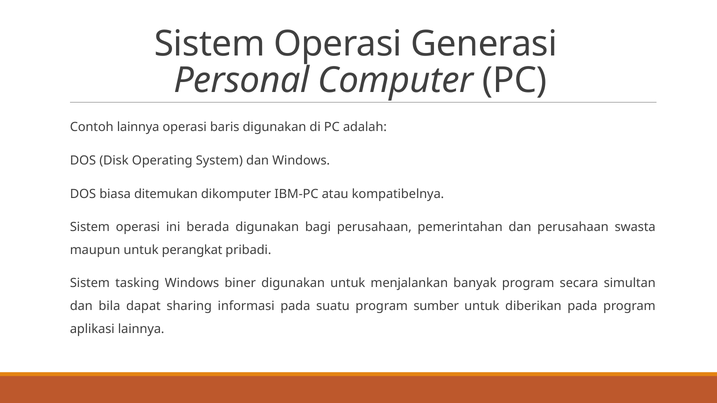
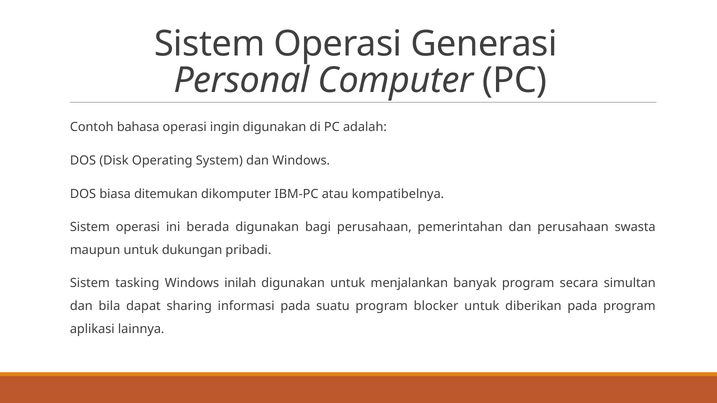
Contoh lainnya: lainnya -> bahasa (138, 127)
baris: baris -> ingin (225, 127)
perangkat: perangkat -> dukungan (192, 250)
biner: biner -> inilah (240, 284)
sumber: sumber -> blocker (436, 306)
